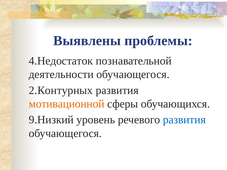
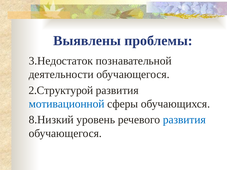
4.Недостаток: 4.Недостаток -> 3.Недостаток (61, 61)
2.Контурных: 2.Контурных -> 2.Структурой (61, 90)
мотивационной colour: orange -> blue (67, 104)
9.Низкий: 9.Низкий -> 8.Низкий (51, 120)
